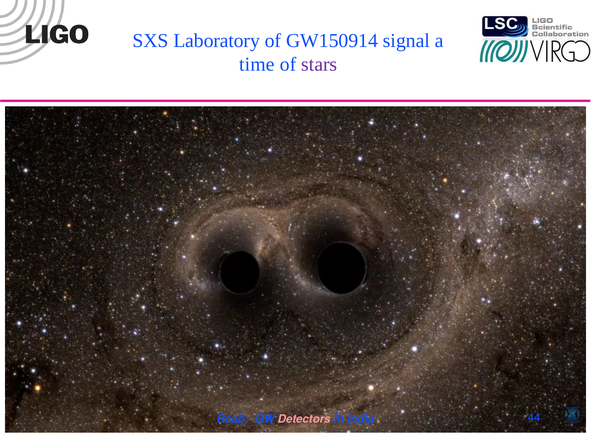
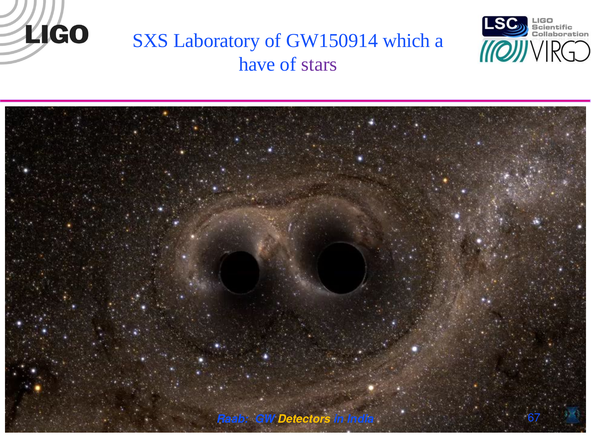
signal: signal -> which (407, 41)
time: time -> have (257, 64)
Detectors colour: pink -> yellow (304, 419)
44: 44 -> 67 (534, 418)
